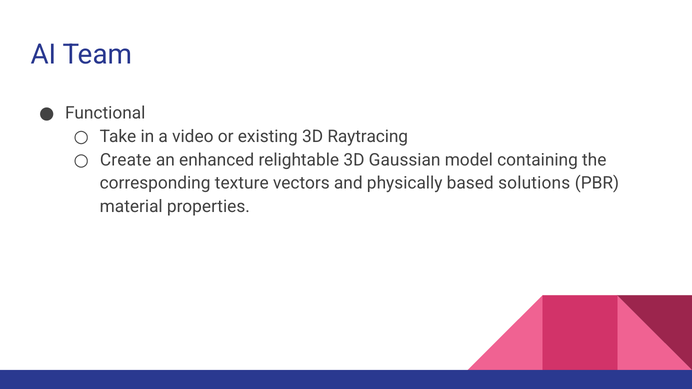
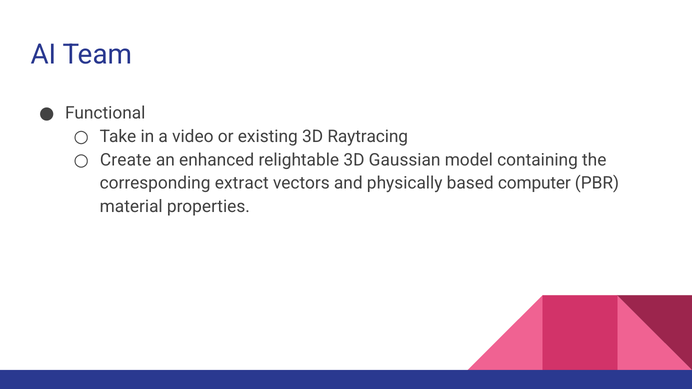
texture: texture -> extract (242, 183)
solutions: solutions -> computer (534, 183)
